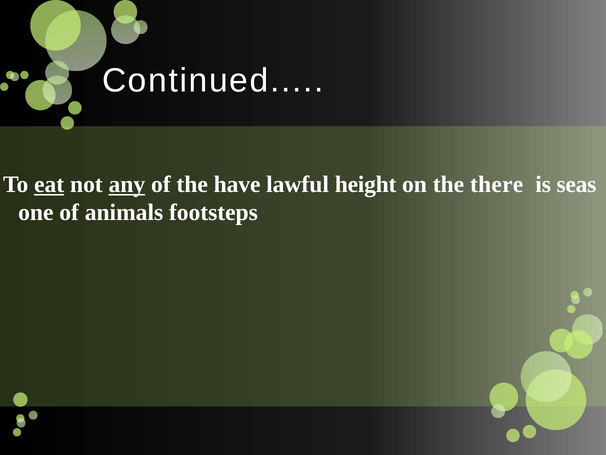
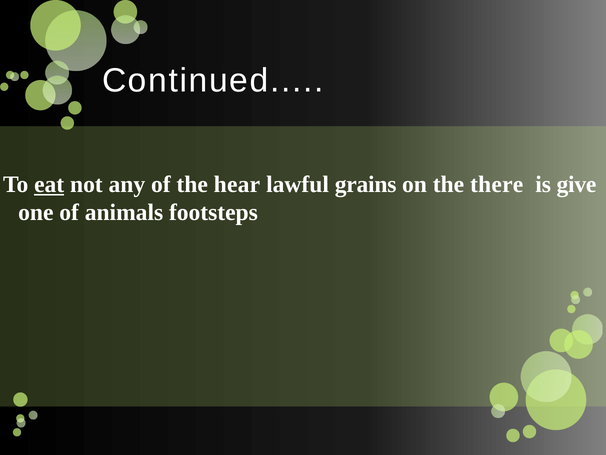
any underline: present -> none (127, 184)
have: have -> hear (237, 184)
height: height -> grains (366, 184)
seas: seas -> give (576, 184)
